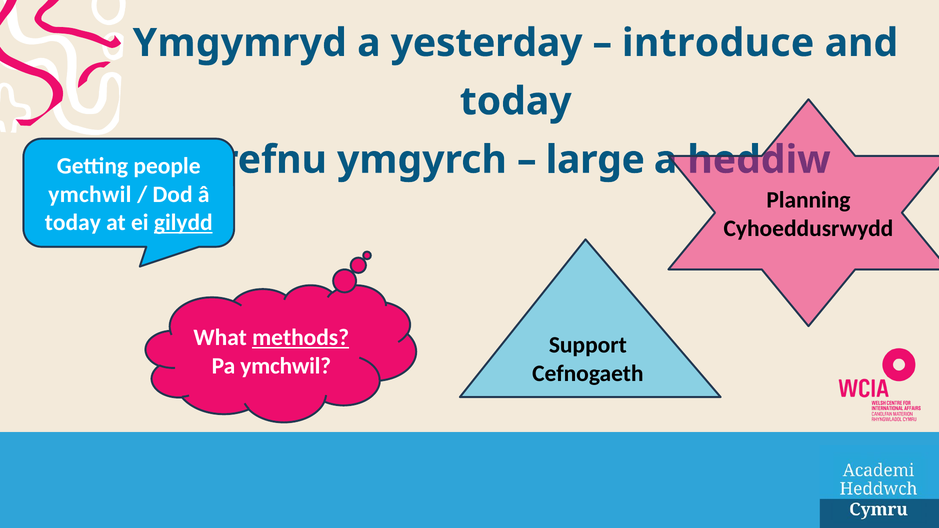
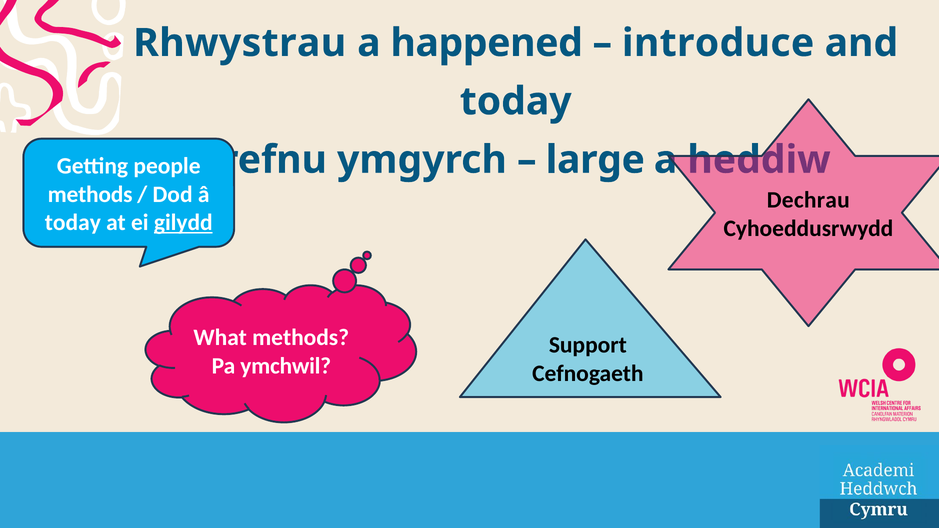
Ymgymryd: Ymgymryd -> Rhwystrau (240, 43)
yesterday: yesterday -> happened (487, 43)
ymchwil: ymchwil -> methods (90, 194)
Planning: Planning -> Dechrau (808, 200)
methods underline: present -> none (301, 338)
